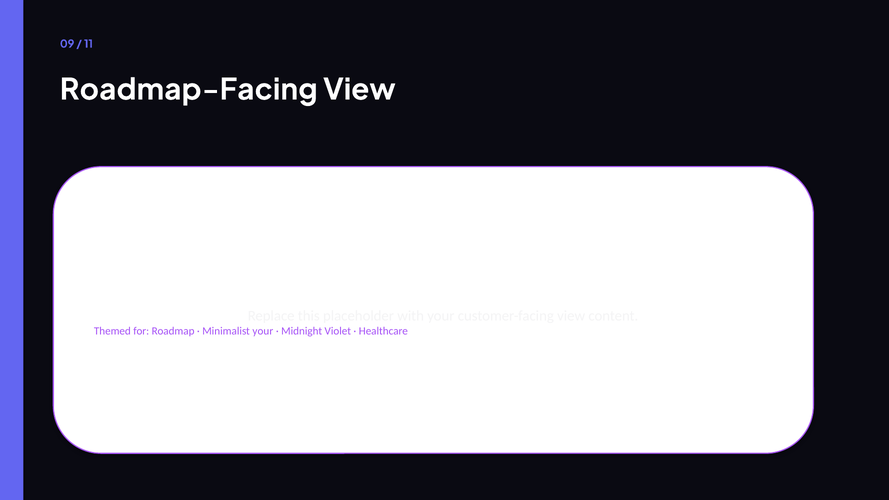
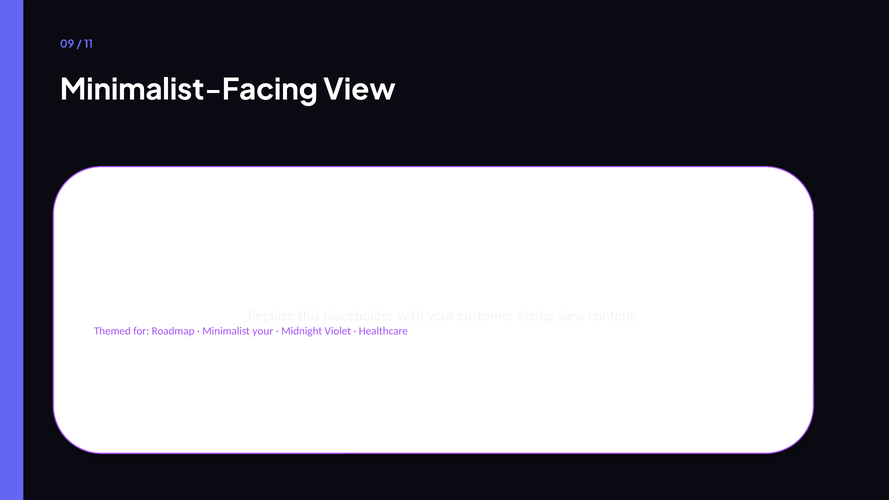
Roadmap-Facing: Roadmap-Facing -> Minimalist-Facing (189, 90)
